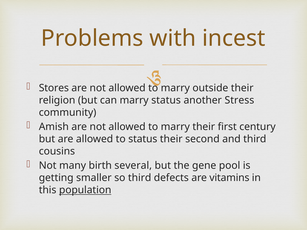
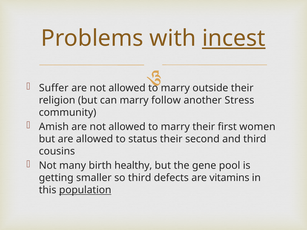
incest underline: none -> present (234, 38)
Stores: Stores -> Suffer (54, 88)
marry status: status -> follow (166, 100)
century: century -> women (257, 127)
several: several -> healthy (133, 166)
